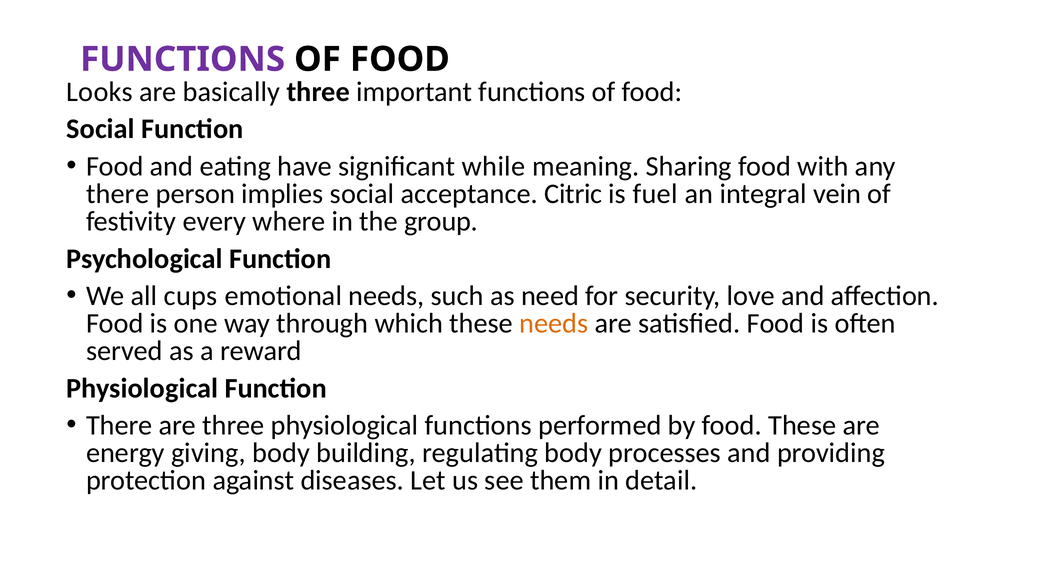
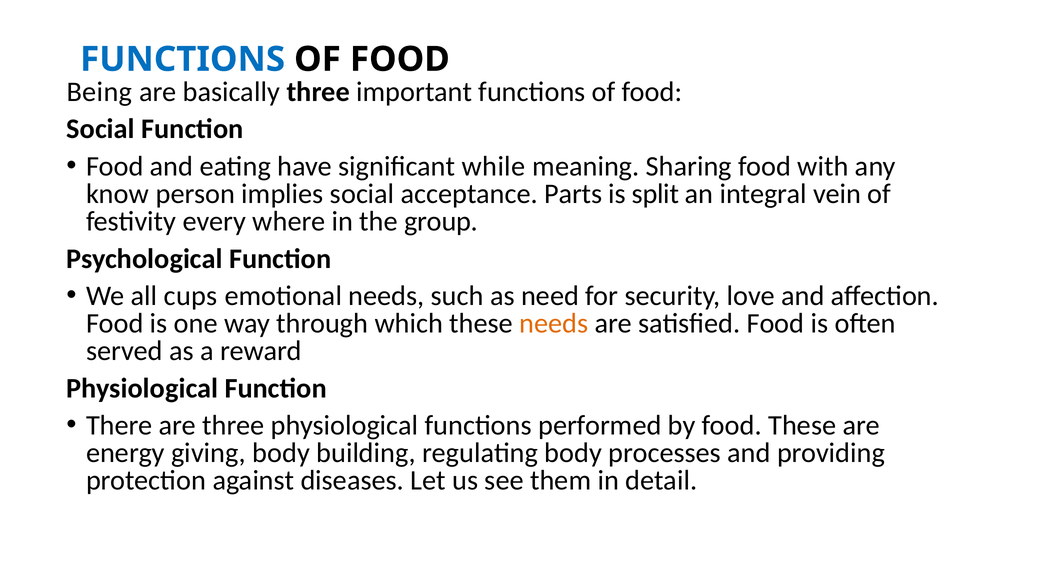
FUNCTIONS colour: purple -> blue (183, 59)
Looks: Looks -> Being (99, 92)
there: there -> know (118, 194)
Citric: Citric -> Parts (573, 194)
fuel: fuel -> split (655, 194)
